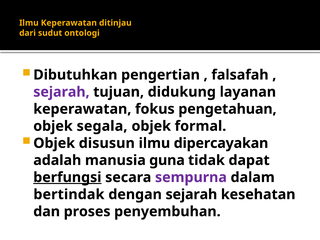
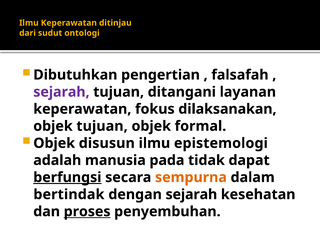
didukung: didukung -> ditangani (182, 92)
pengetahuan: pengetahuan -> dilaksanakan (227, 109)
objek segala: segala -> tujuan (102, 126)
dipercayakan: dipercayakan -> epistemologi (221, 143)
guna: guna -> pada (167, 160)
sempurna colour: purple -> orange (191, 177)
proses underline: none -> present (87, 212)
